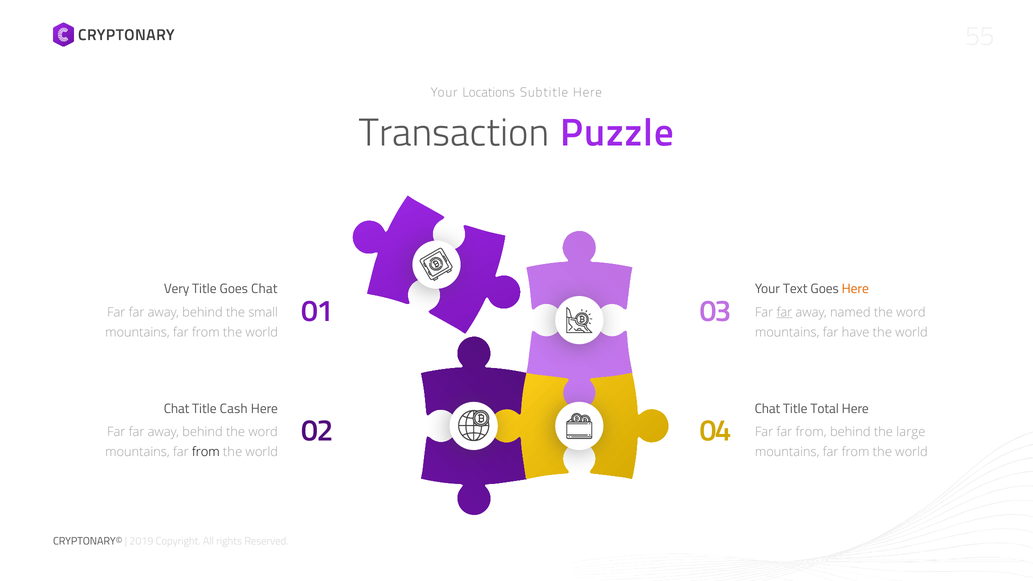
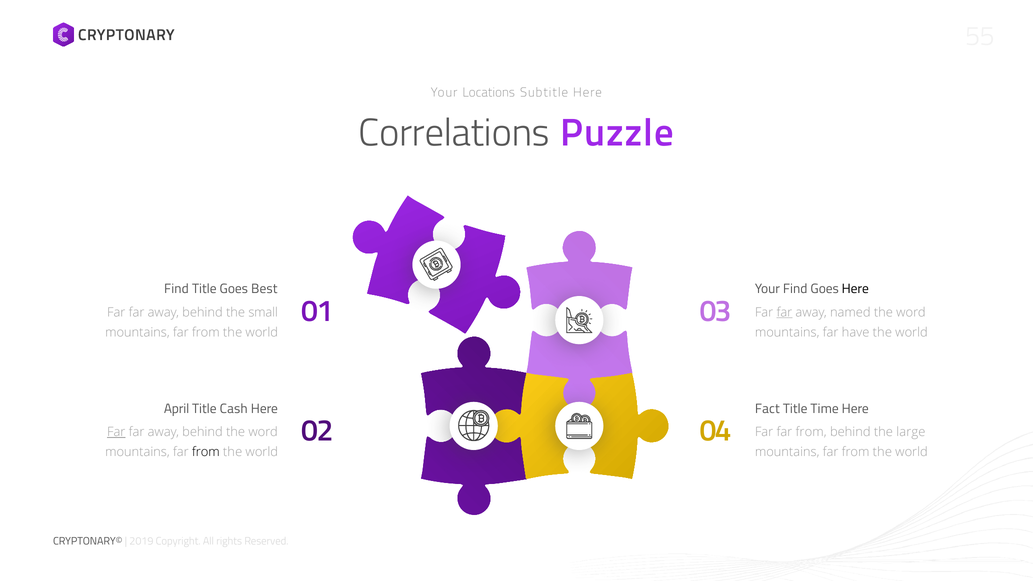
Transaction: Transaction -> Correlations (454, 133)
Very: Very -> Find (176, 289)
Goes Chat: Chat -> Best (264, 289)
Your Text: Text -> Find (795, 289)
Here colour: orange -> black (855, 289)
Chat: Chat -> April (177, 409)
Chat: Chat -> Fact (767, 409)
Total: Total -> Time (825, 409)
Far underline: none -> present (116, 432)
